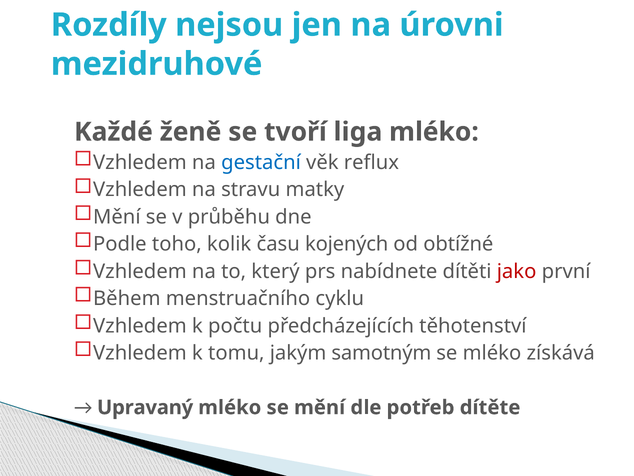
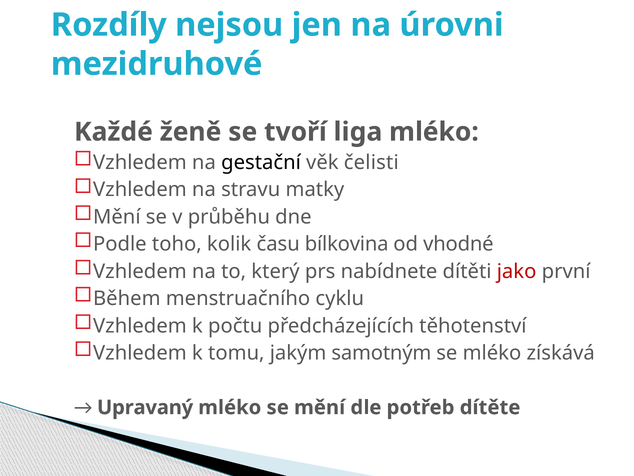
gestační colour: blue -> black (261, 162)
reflux: reflux -> čelisti (371, 162)
kojených: kojených -> bílkovina (347, 244)
obtížné: obtížné -> vhodné (458, 244)
